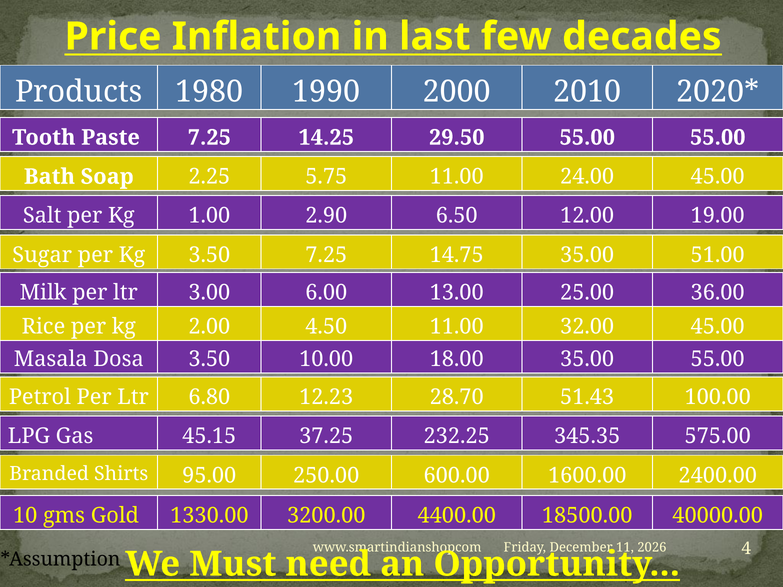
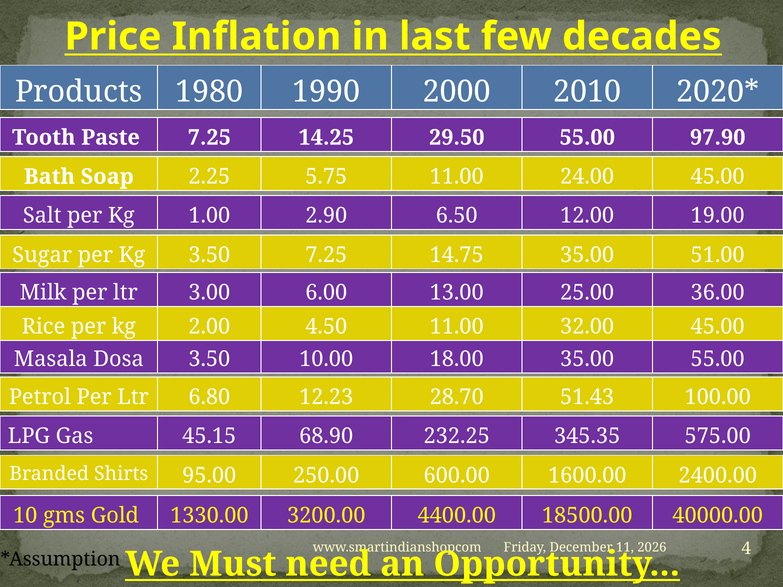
55.00 55.00: 55.00 -> 97.90 (718, 138)
37.25: 37.25 -> 68.90 (326, 436)
